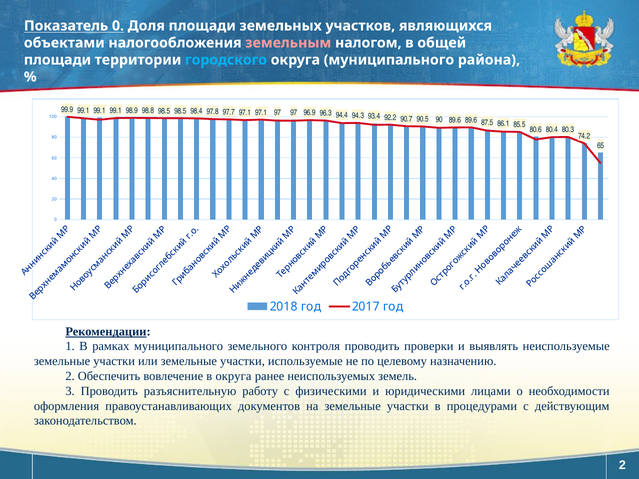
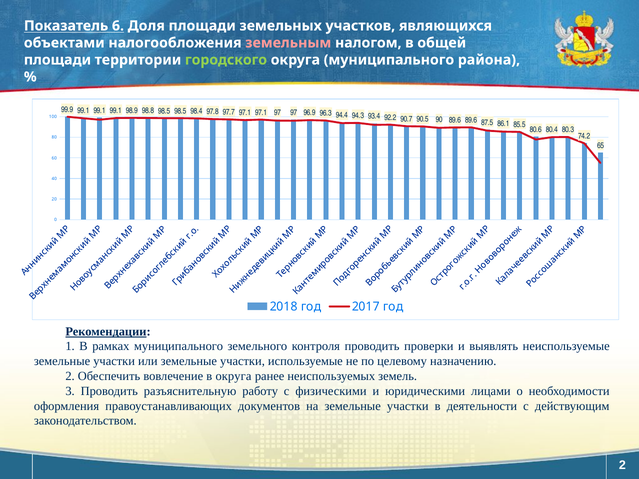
Показатель 0: 0 -> 6 (118, 26)
городского colour: light blue -> light green (226, 60)
процедурами: процедурами -> деятельности (482, 406)
